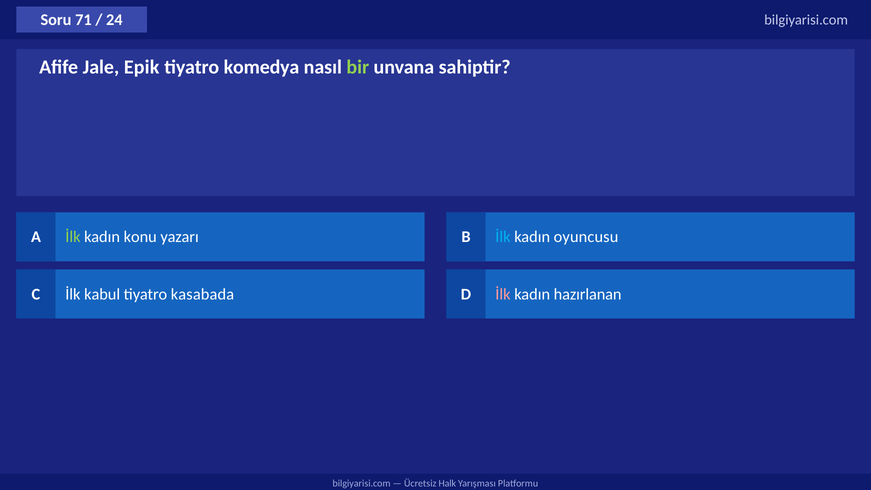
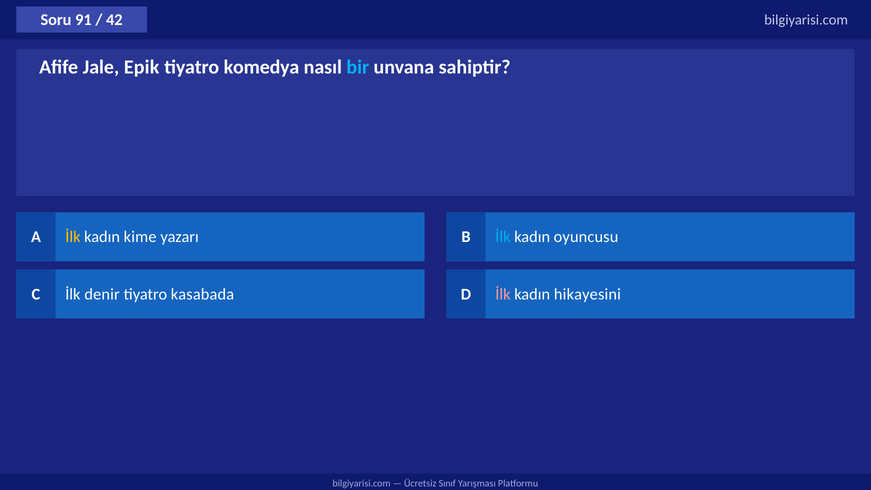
71: 71 -> 91 (83, 20)
24: 24 -> 42 (114, 20)
bir colour: light green -> light blue (358, 67)
İlk colour: light green -> yellow (73, 237)
konu: konu -> kime (140, 237)
kabul: kabul -> denir (102, 294)
hazırlanan: hazırlanan -> hikayesini (587, 294)
Halk: Halk -> Sınıf (447, 483)
